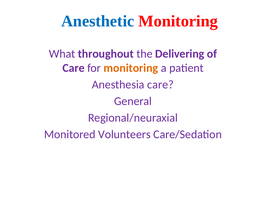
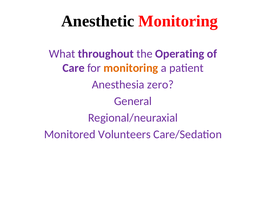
Anesthetic colour: blue -> black (98, 21)
Delivering: Delivering -> Operating (180, 54)
Anesthesia care: care -> zero (160, 84)
